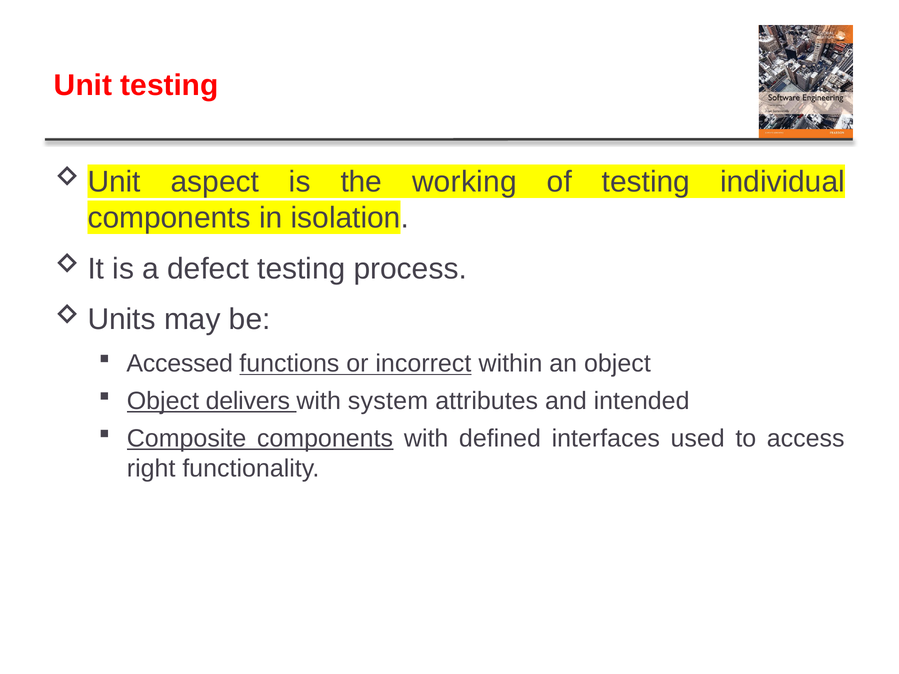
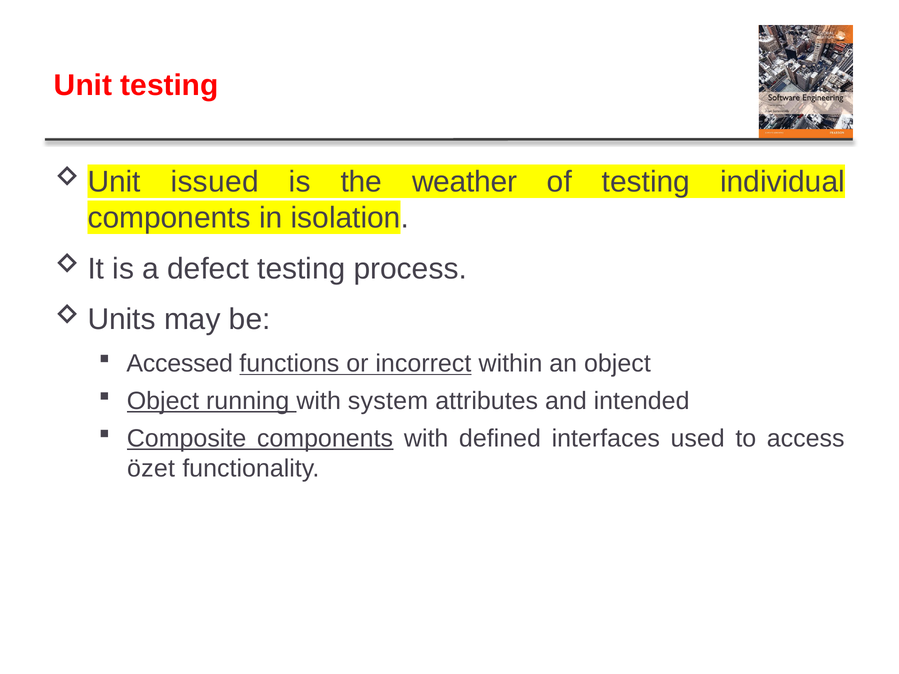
aspect: aspect -> issued (215, 182)
working: working -> weather (465, 182)
delivers: delivers -> running (248, 401)
right: right -> özet (151, 469)
